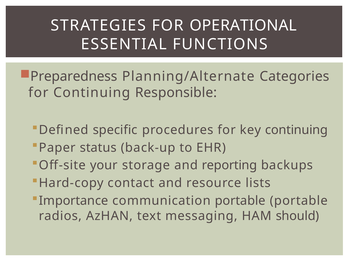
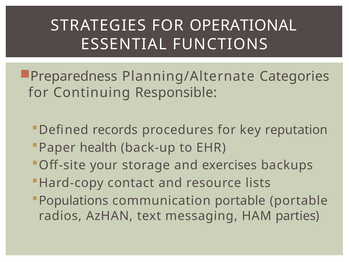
specific: specific -> records (115, 130)
key continuing: continuing -> reputation (296, 130)
status: status -> health (98, 147)
reporting: reporting -> exercises (229, 165)
Importance: Importance -> Populations (74, 201)
should: should -> parties (298, 216)
